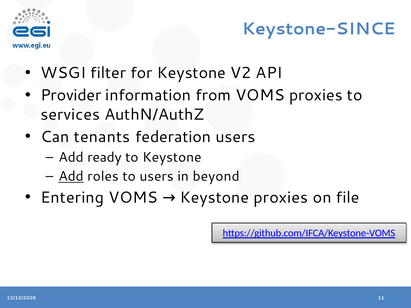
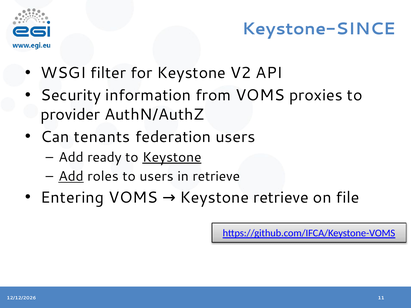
Provider: Provider -> Security (71, 95)
services: services -> provider (70, 115)
Keystone underline: none -> present (172, 157)
in beyond: beyond -> retrieve (216, 177)
Keystone proxies: proxies -> retrieve (281, 198)
